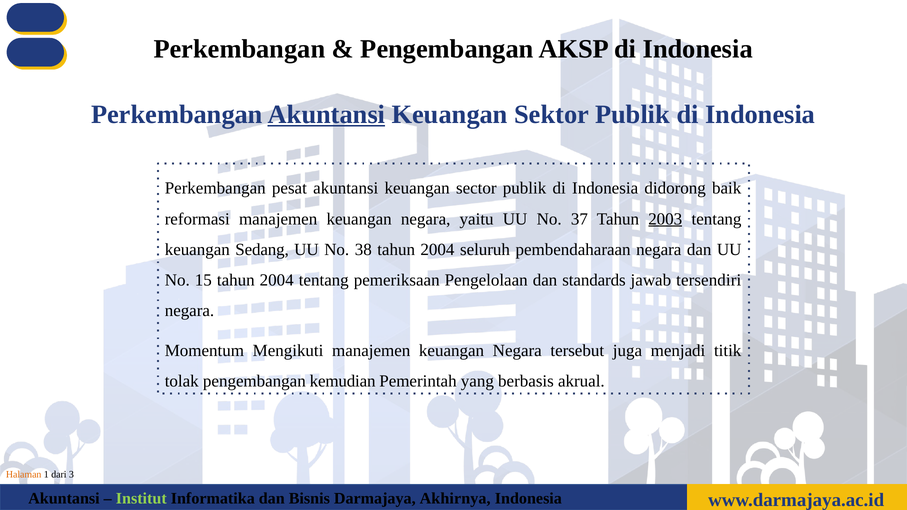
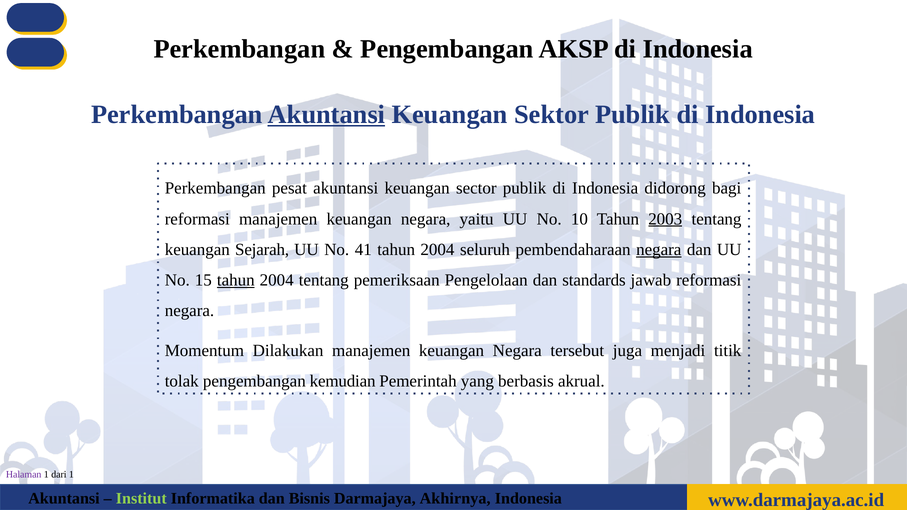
baik: baik -> bagi (727, 188)
37: 37 -> 10 (579, 219)
Sedang: Sedang -> Sejarah (262, 250)
38: 38 -> 41 (363, 250)
negara underline: none -> present (659, 250)
tahun underline: none -> present (236, 280)
jawab tersendiri: tersendiri -> reformasi (709, 280)
Mengikuti: Mengikuti -> Dilakukan (288, 351)
Halaman colour: orange -> purple (24, 475)
dari 3: 3 -> 1 (71, 475)
